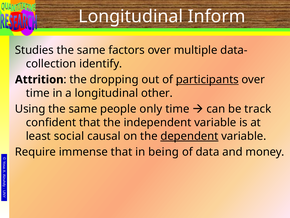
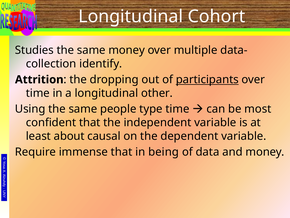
Inform: Inform -> Cohort (217, 16)
same factors: factors -> money (127, 50)
only: only -> type (151, 109)
track: track -> most (258, 109)
social: social -> about (69, 136)
dependent underline: present -> none (189, 136)
